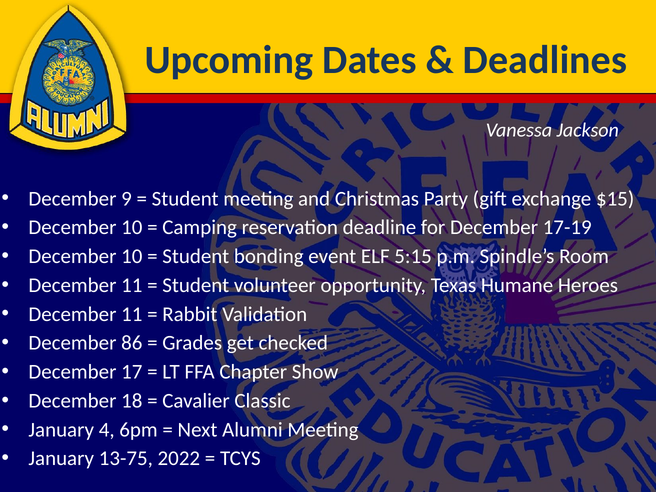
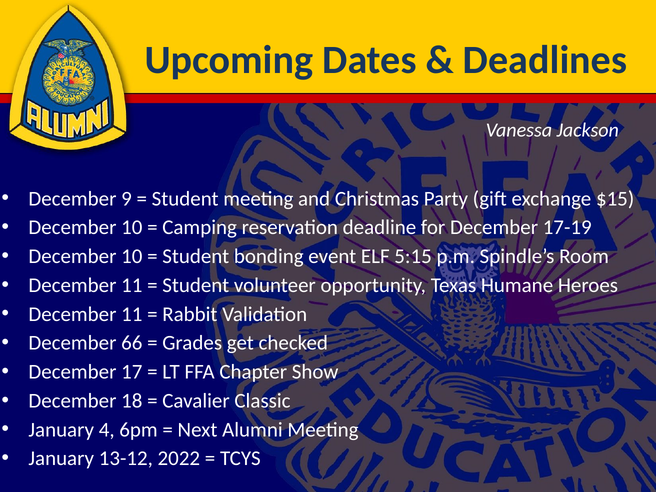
86: 86 -> 66 (132, 343)
13-75: 13-75 -> 13-12 (126, 459)
